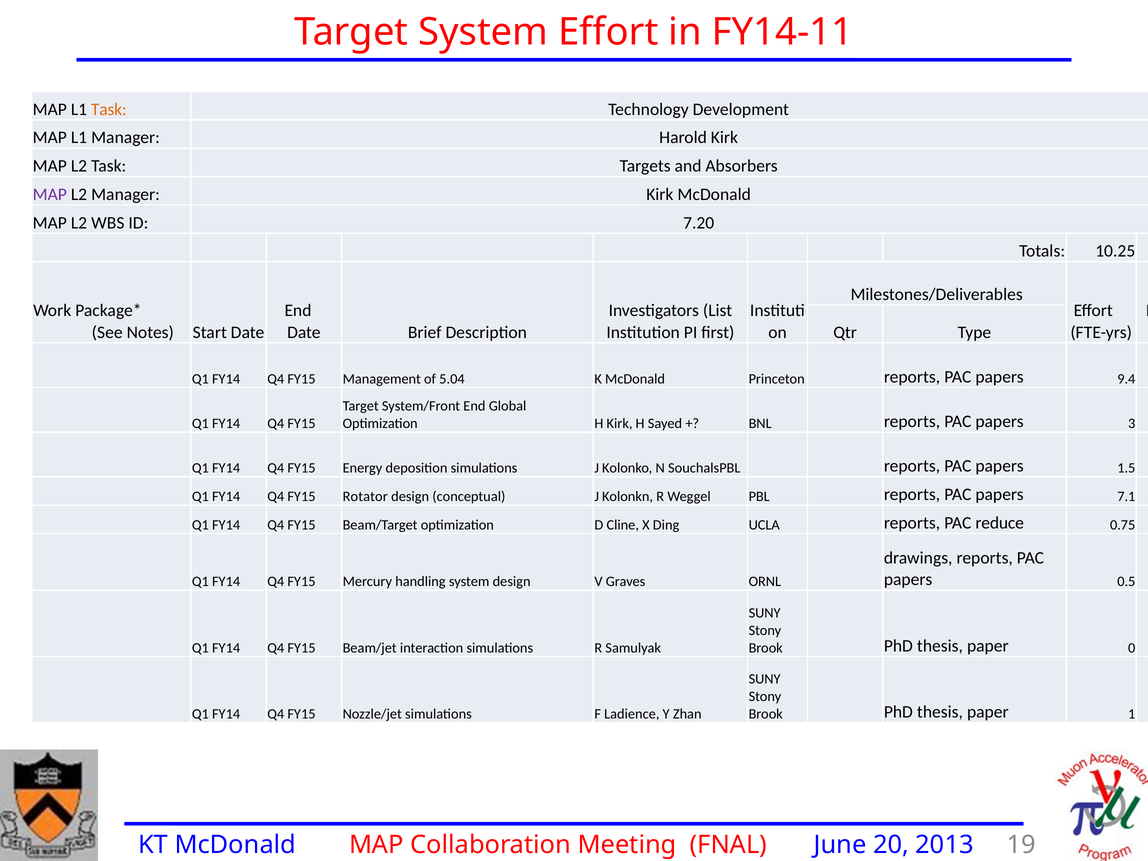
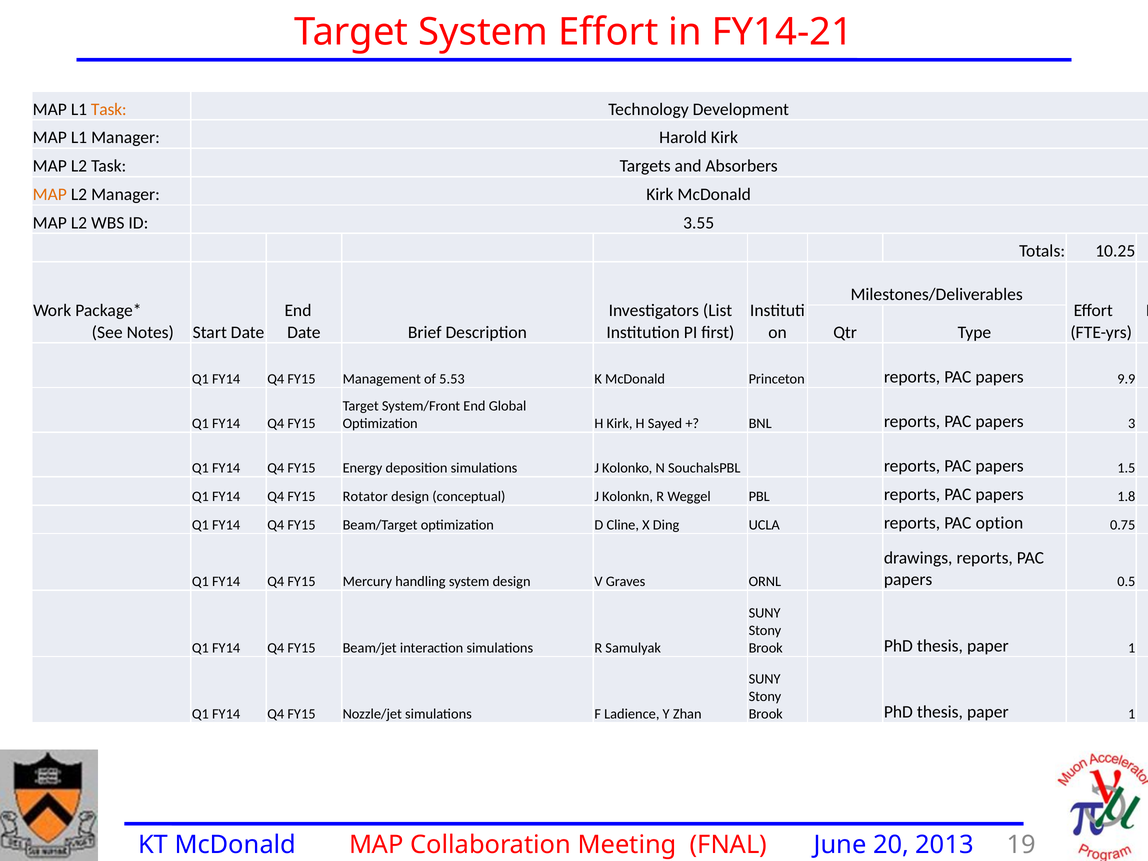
FY14-11: FY14-11 -> FY14-21 (783, 32)
MAP colour: purple -> orange (50, 194)
7.20: 7.20 -> 3.55 (699, 223)
5.04: 5.04 -> 5.53 (452, 379)
9.4: 9.4 -> 9.9 (1126, 379)
7.1: 7.1 -> 1.8 (1126, 496)
reduce: reduce -> option (999, 523)
0: 0 -> 1 (1132, 648)
